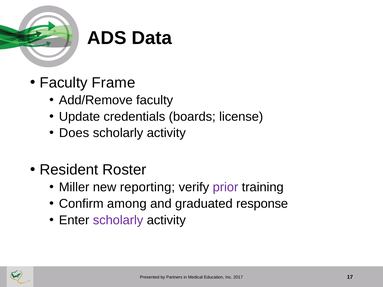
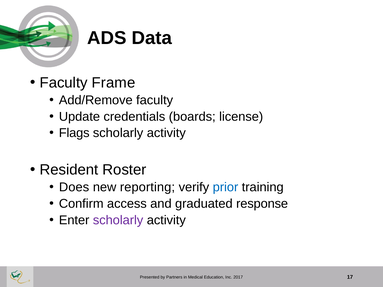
Does: Does -> Flags (74, 133)
Miller: Miller -> Does (74, 187)
prior colour: purple -> blue (226, 187)
among: among -> access (127, 204)
